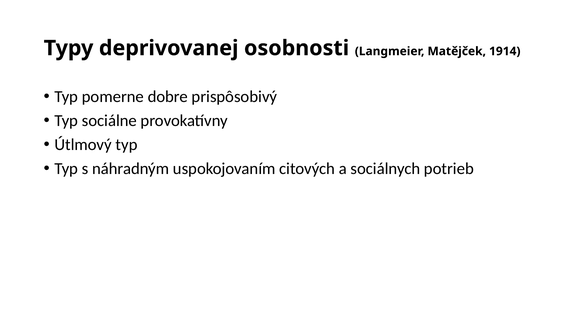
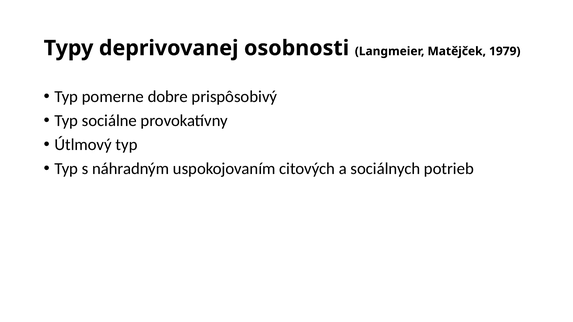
1914: 1914 -> 1979 (505, 51)
